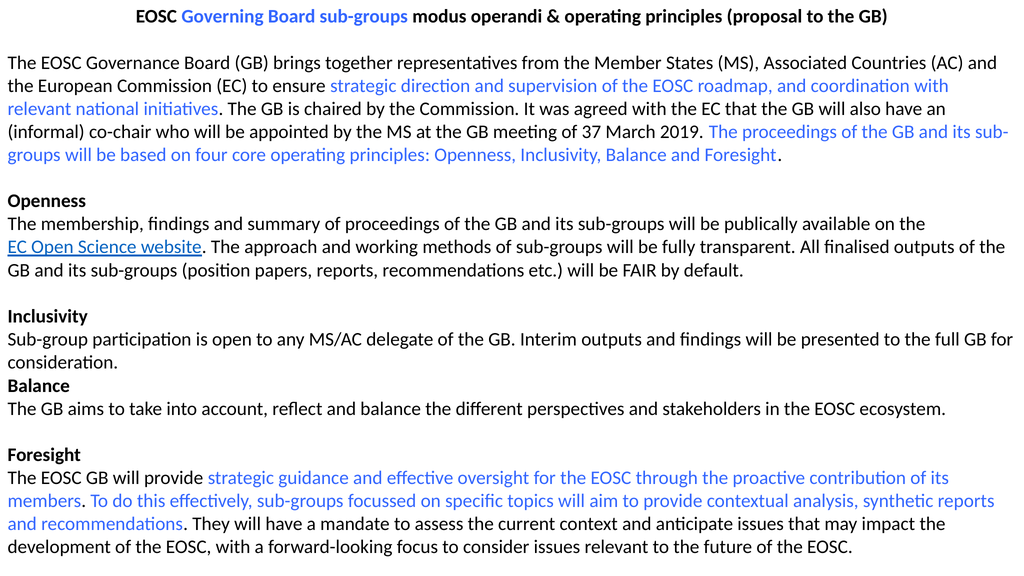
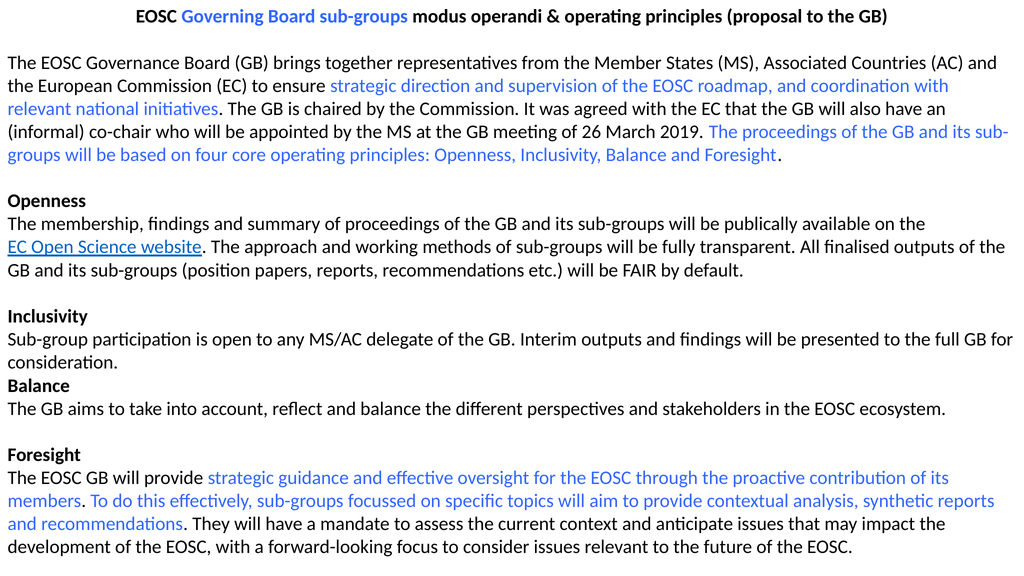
37: 37 -> 26 (591, 132)
